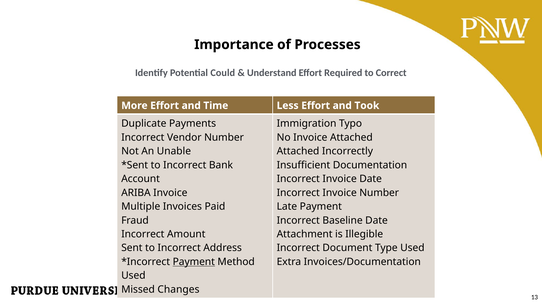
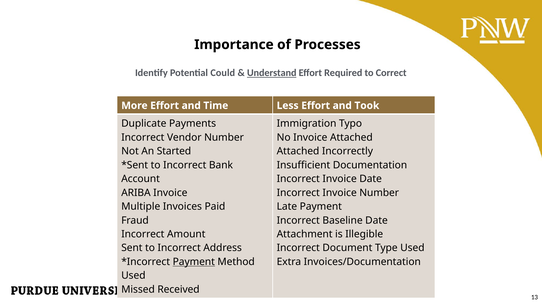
Understand underline: none -> present (272, 73)
Unable: Unable -> Started (174, 151)
Changes: Changes -> Received (179, 289)
